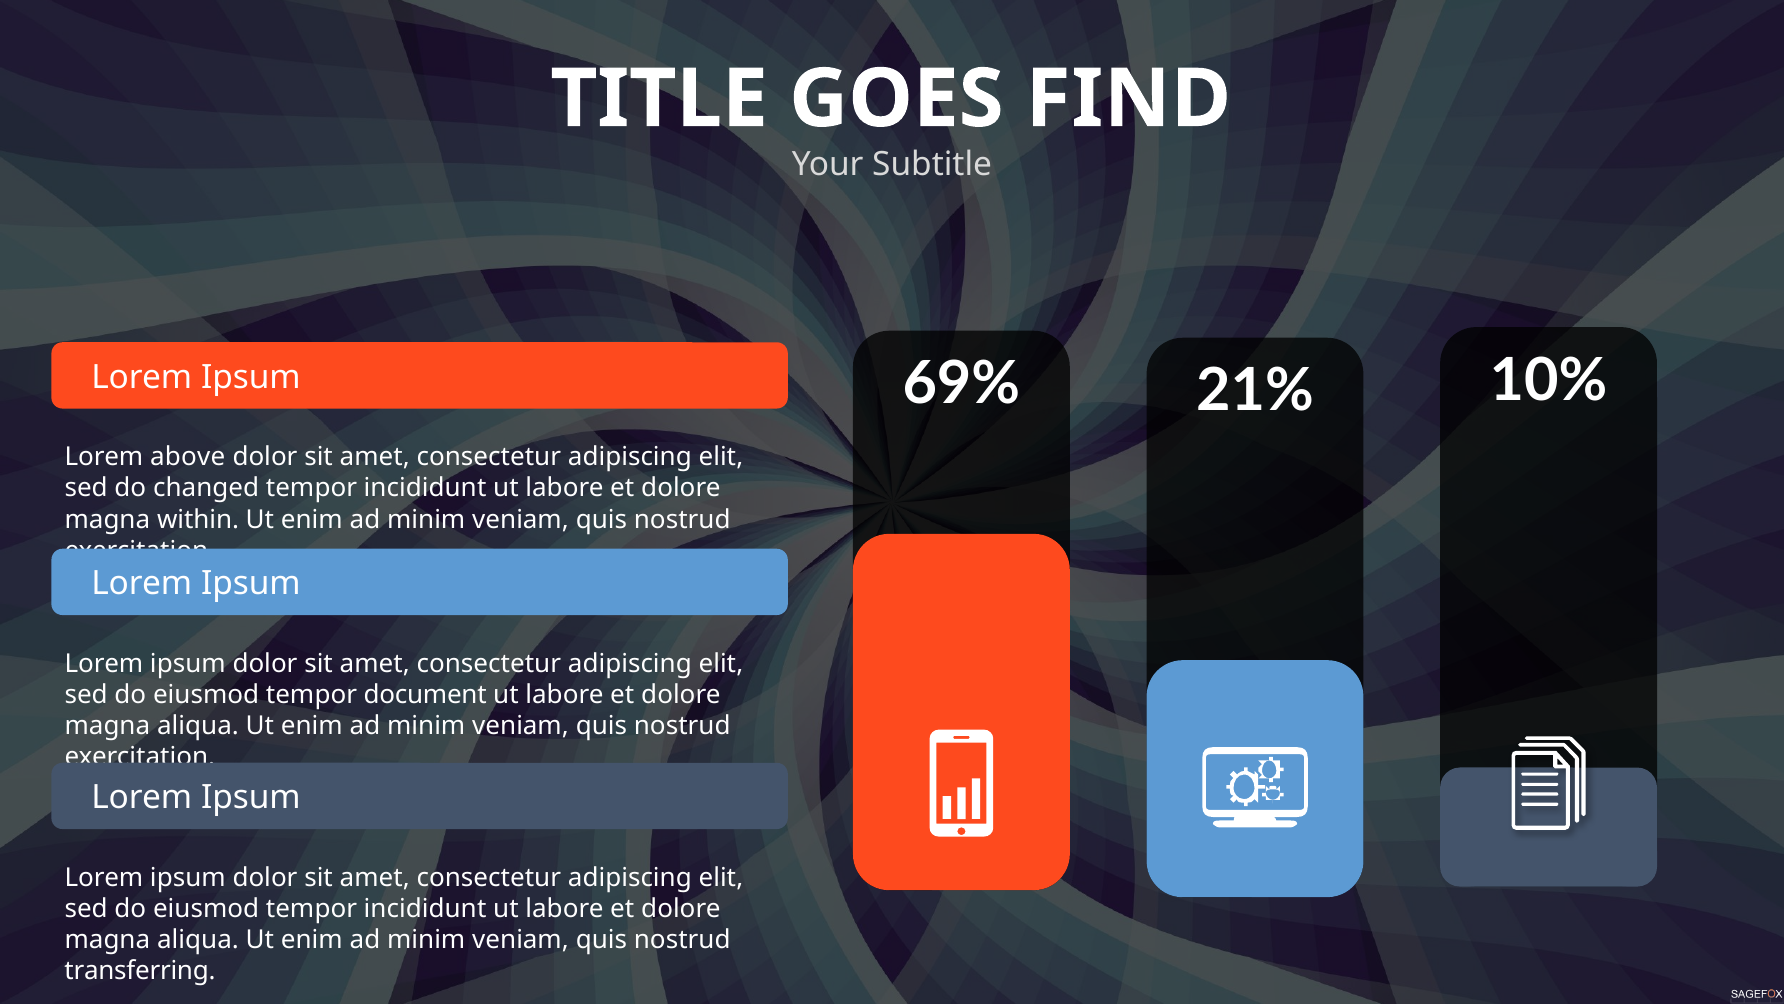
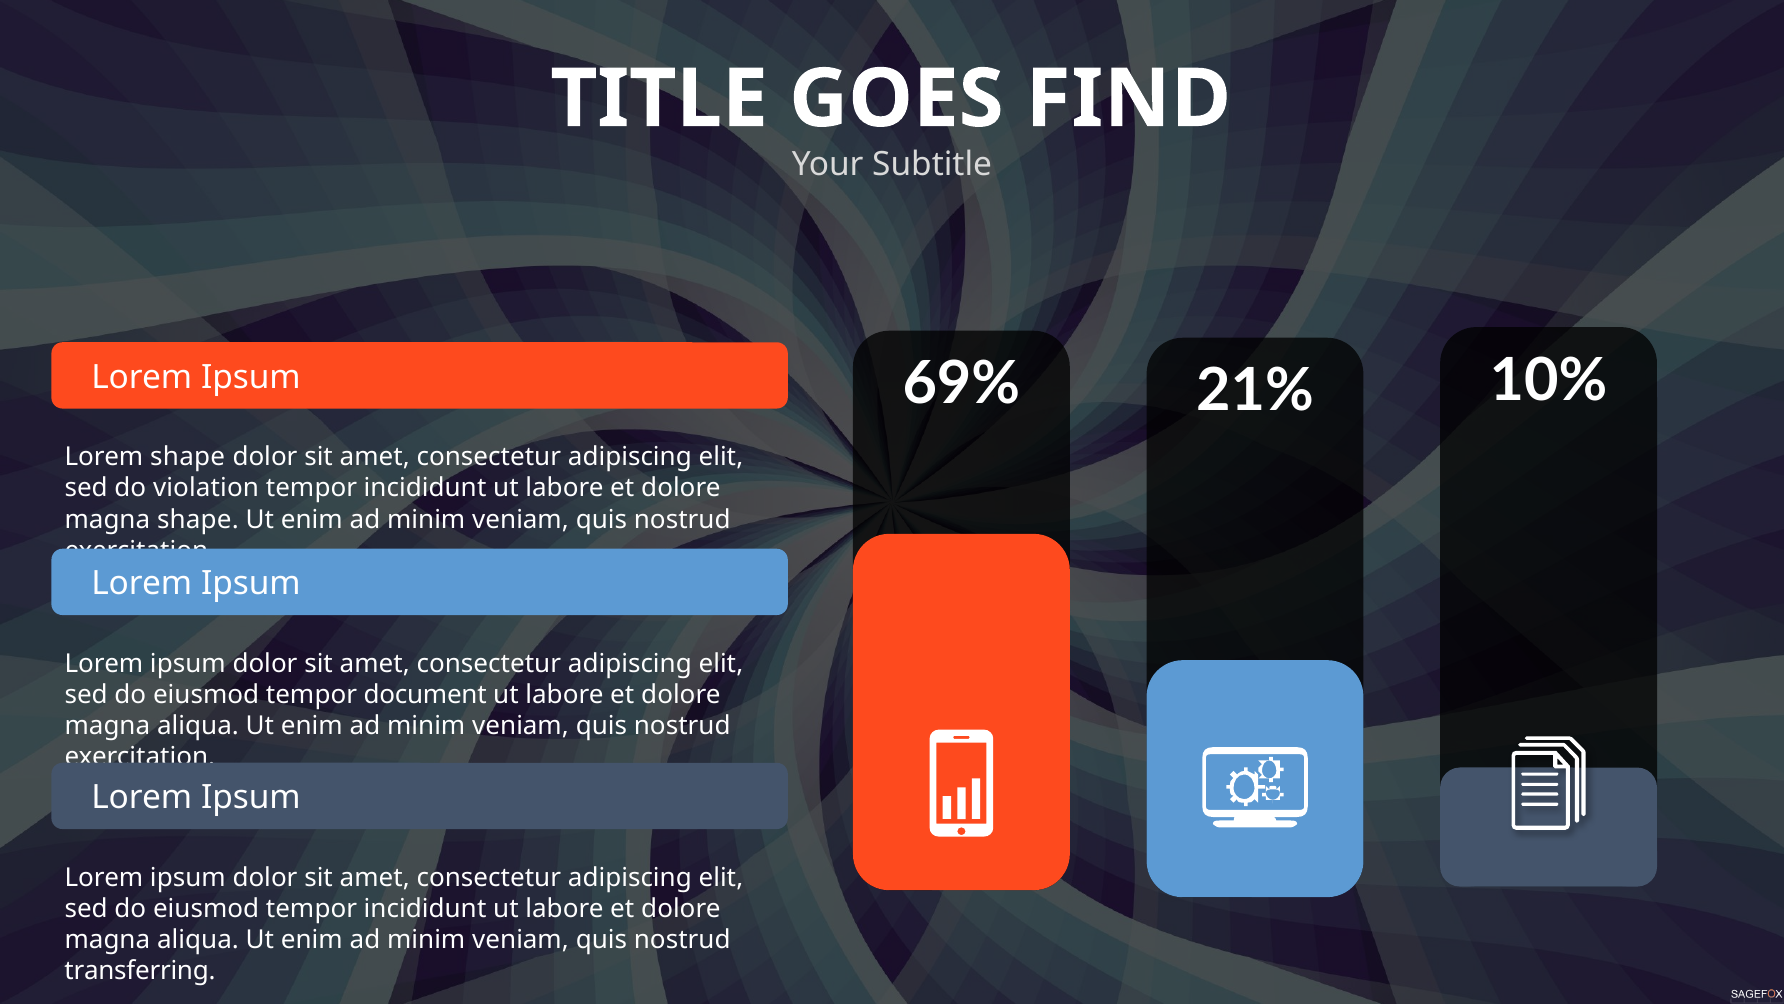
Lorem above: above -> shape (188, 457)
changed: changed -> violation (206, 488)
magna within: within -> shape (198, 519)
